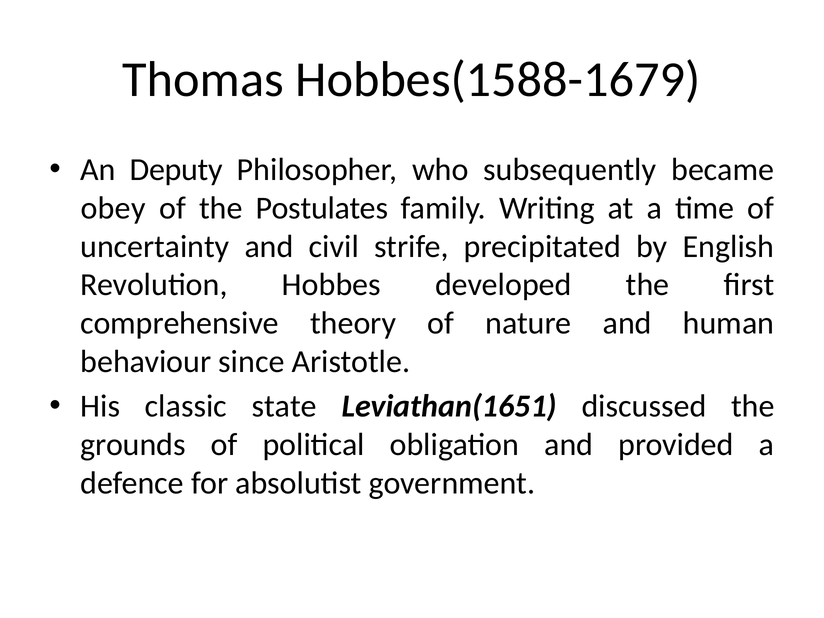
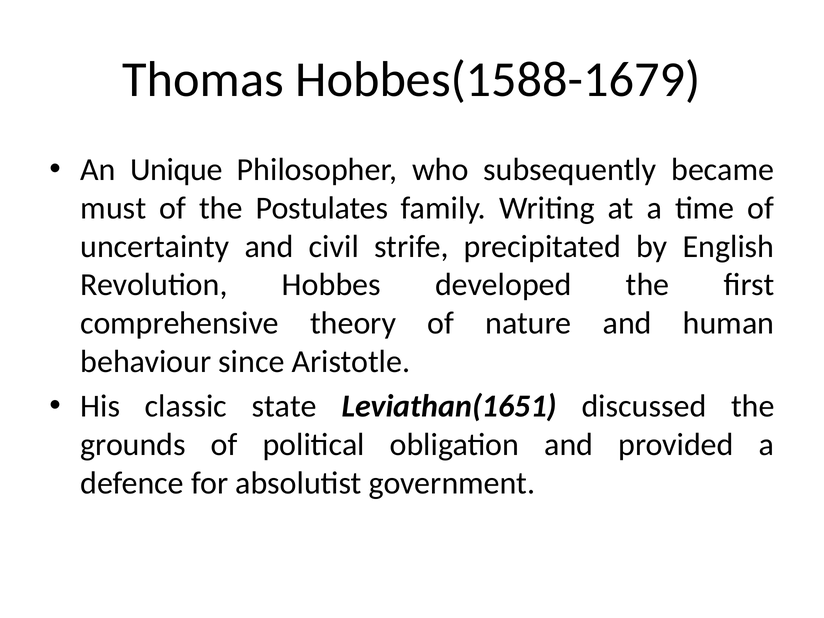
Deputy: Deputy -> Unique (176, 170)
obey: obey -> must (113, 208)
